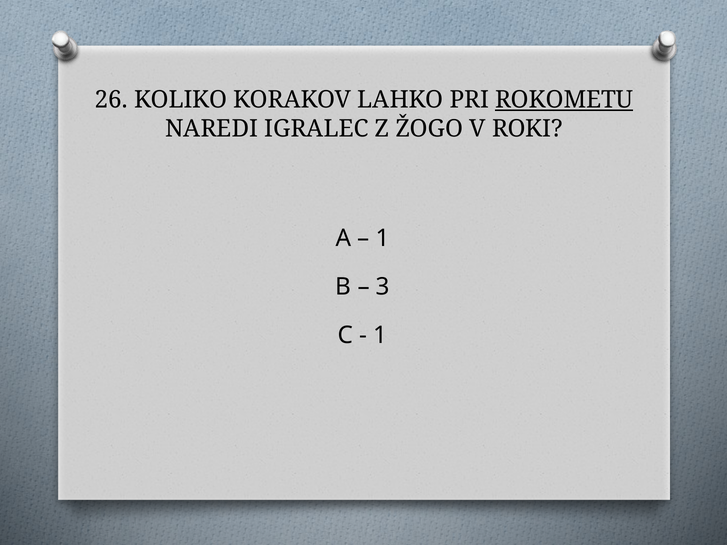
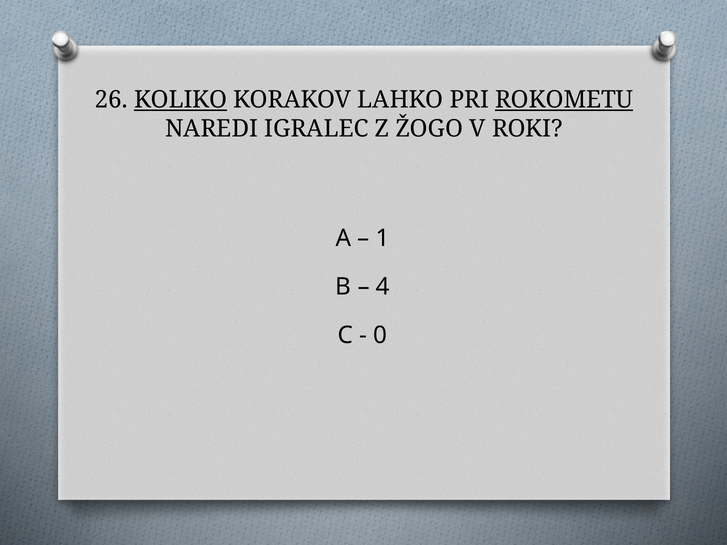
KOLIKO underline: none -> present (181, 100)
3: 3 -> 4 (383, 287)
1: 1 -> 0 (380, 335)
